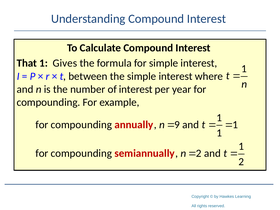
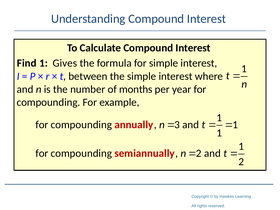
That: That -> Find (27, 63)
of interest: interest -> months (136, 89)
9: 9 -> 3 (177, 125)
